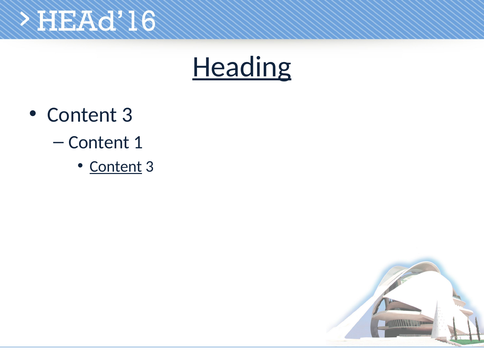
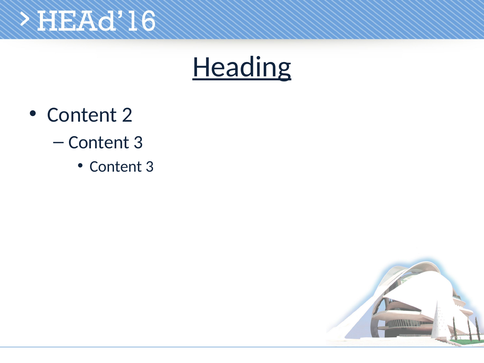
3: 3 -> 2 (127, 115)
1: 1 -> 3 (138, 142)
Content underline: present -> none (116, 166)
